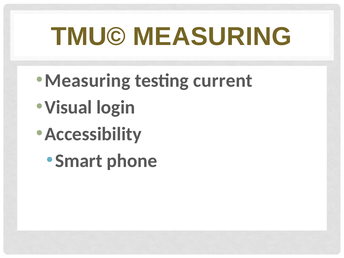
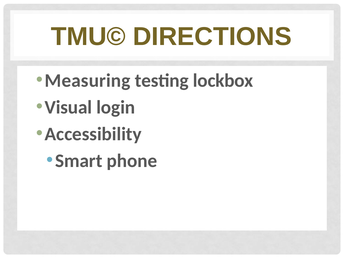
TMU© MEASURING: MEASURING -> DIRECTIONS (212, 37)
current: current -> lockbox (223, 80)
